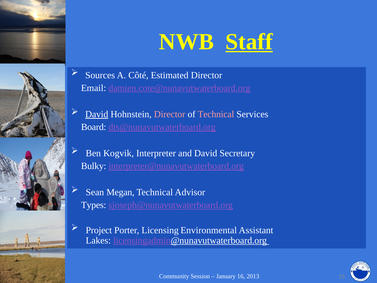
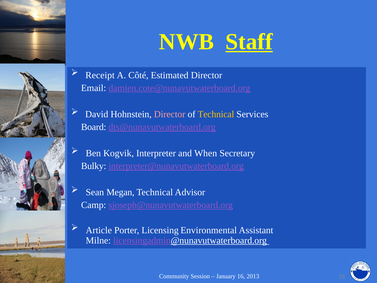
Sources: Sources -> Receipt (100, 75)
David underline: present -> none (97, 114)
Technical colour: pink -> yellow (216, 114)
and David: David -> When (206, 153)
Types: Types -> Camp (94, 205)
Project: Project -> Article (99, 230)
Lakes: Lakes -> Milne (98, 240)
